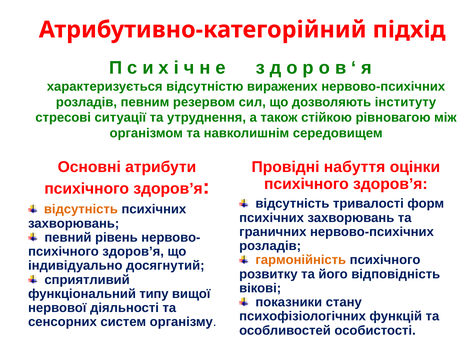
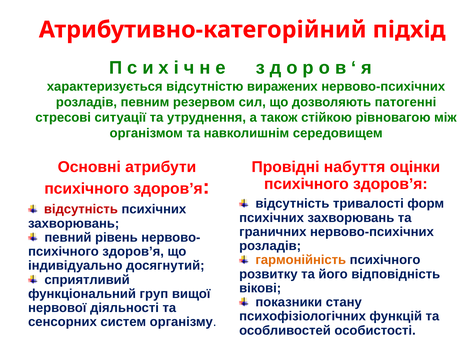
інституту: інституту -> патогенні (406, 102)
відсутність colour: orange -> red (81, 209)
типу: типу -> груп (154, 294)
